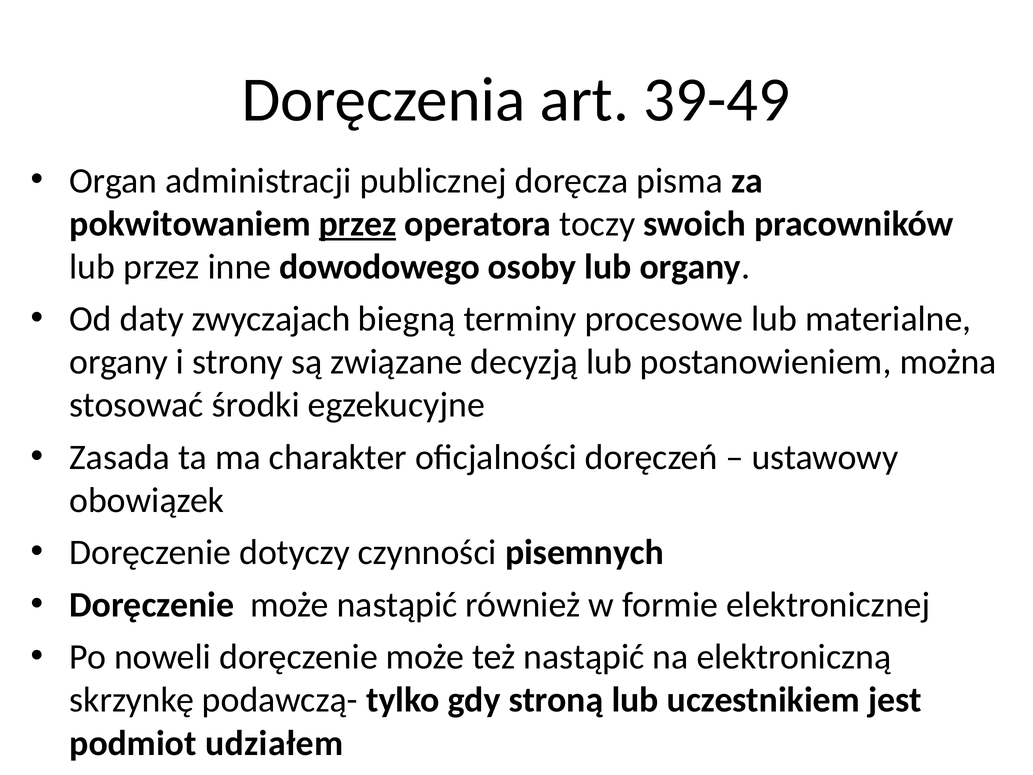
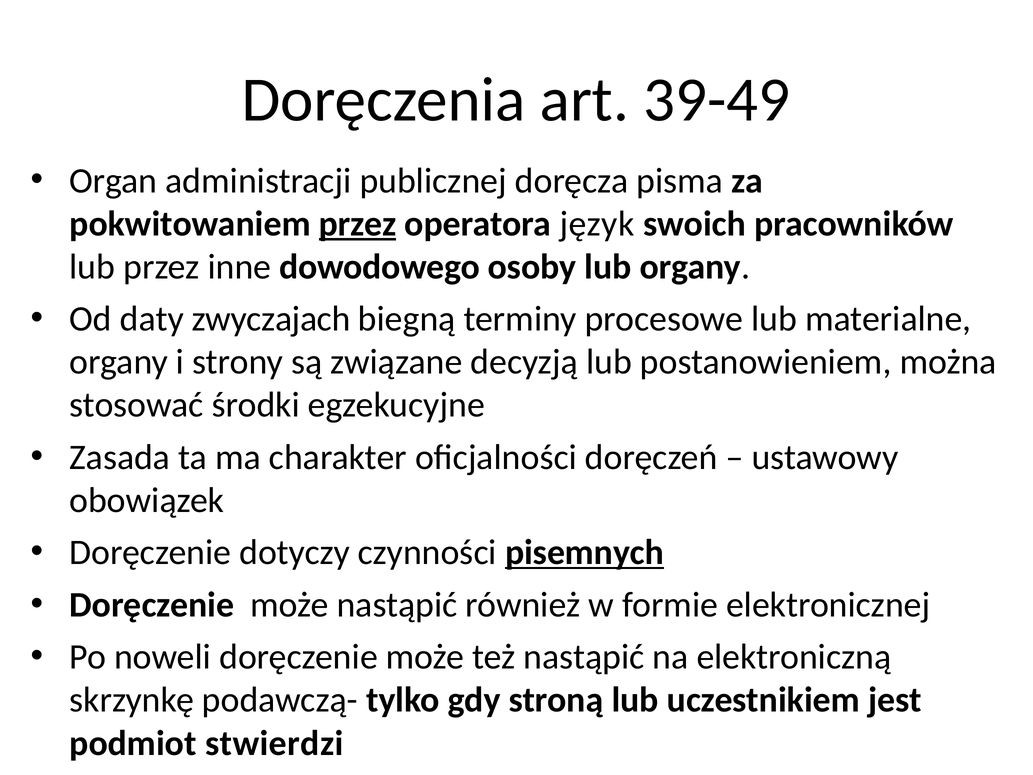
toczy: toczy -> język (597, 224)
pisemnych underline: none -> present (585, 552)
udziałem: udziałem -> stwierdzi (274, 743)
